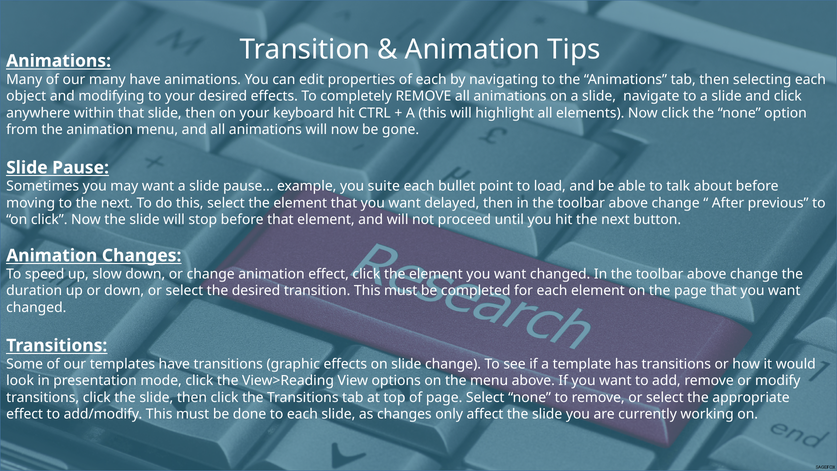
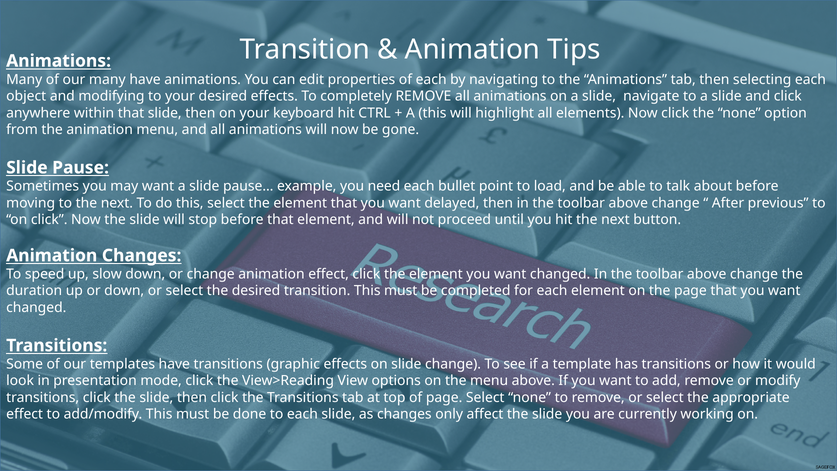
suite: suite -> need (384, 186)
